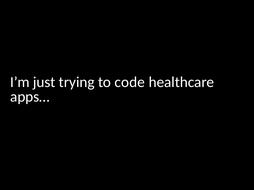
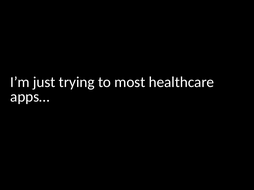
code: code -> most (130, 82)
